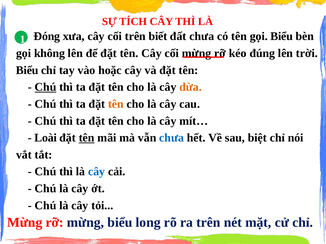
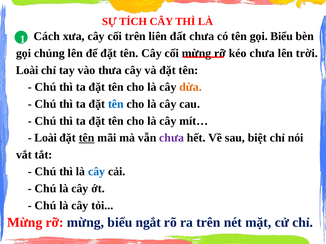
Đóng: Đóng -> Cách (47, 36)
biết: biết -> liên (158, 36)
không: không -> chủng (49, 53)
kéo đúng: đúng -> chưa (262, 53)
Biểu: Biểu -> Loài (27, 70)
hoặc: hoặc -> thưa (110, 70)
Chú underline: present -> none (46, 87)
tên colour: orange -> blue (116, 104)
chưa colour: blue -> purple (172, 138)
long: long -> ngắt (148, 223)
